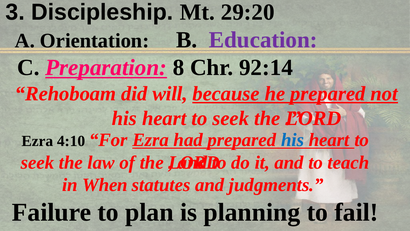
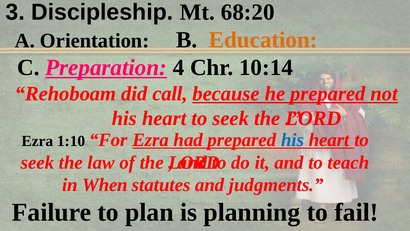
29:20: 29:20 -> 68:20 (248, 12)
Education colour: purple -> orange (263, 40)
8: 8 -> 4 (179, 67)
92:14: 92:14 -> 10:14 (266, 67)
will: will -> call (170, 93)
4:10: 4:10 -> 1:10 (71, 141)
